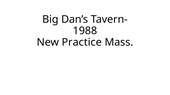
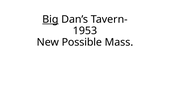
Big underline: none -> present (50, 19)
1988: 1988 -> 1953 (85, 31)
Practice: Practice -> Possible (82, 42)
